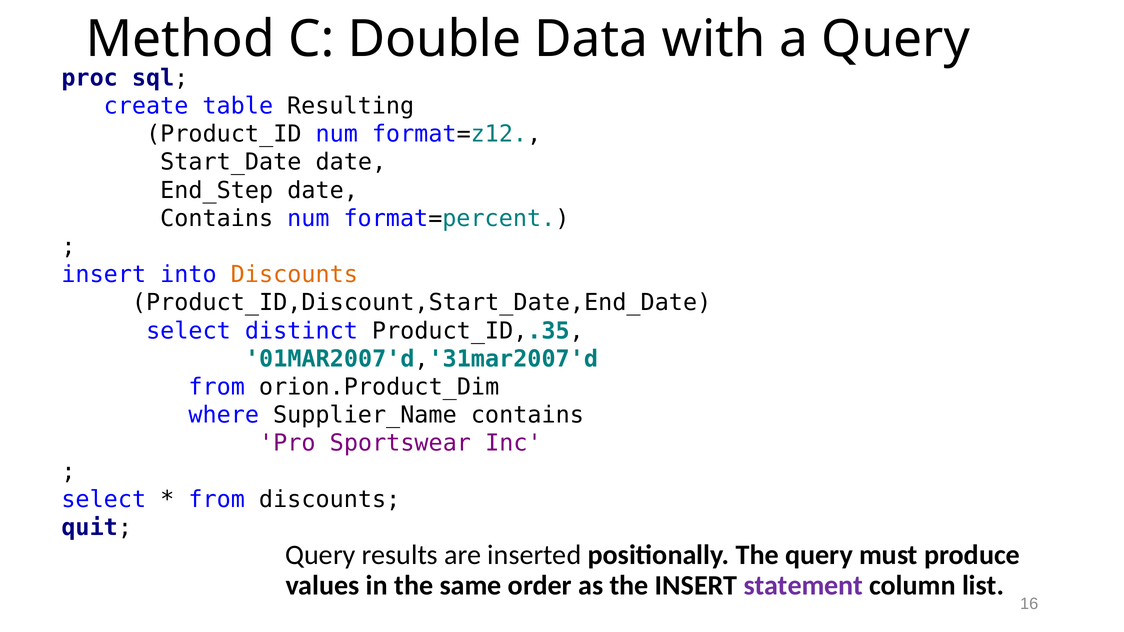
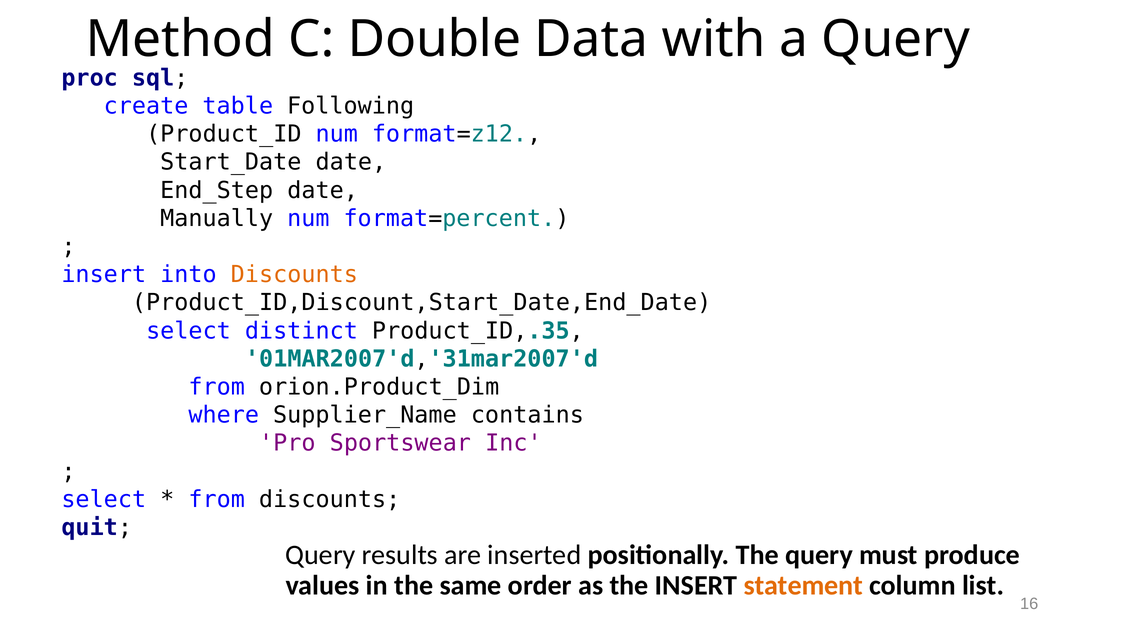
Resulting: Resulting -> Following (351, 106)
Contains: Contains -> Manually (217, 219)
statement colour: purple -> orange (803, 586)
